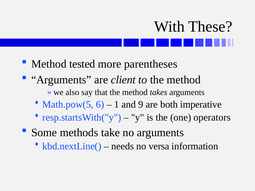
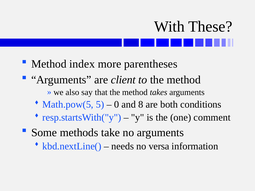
tested: tested -> index (82, 64)
6: 6 -> 5 (100, 105)
1: 1 -> 0 (117, 105)
9: 9 -> 8 (141, 105)
imperative: imperative -> conditions (201, 105)
operators: operators -> comment (212, 118)
